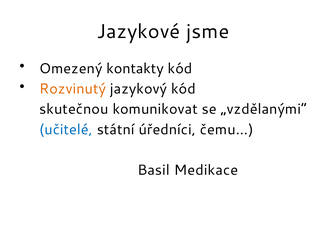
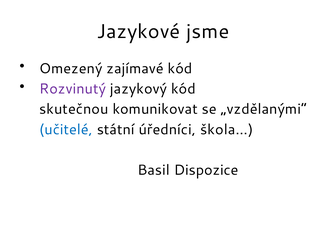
kontakty: kontakty -> zajímavé (135, 69)
Rozvinutý colour: orange -> purple (73, 89)
čemu…: čemu… -> škola… (227, 130)
Medikace: Medikace -> Dispozice (206, 170)
